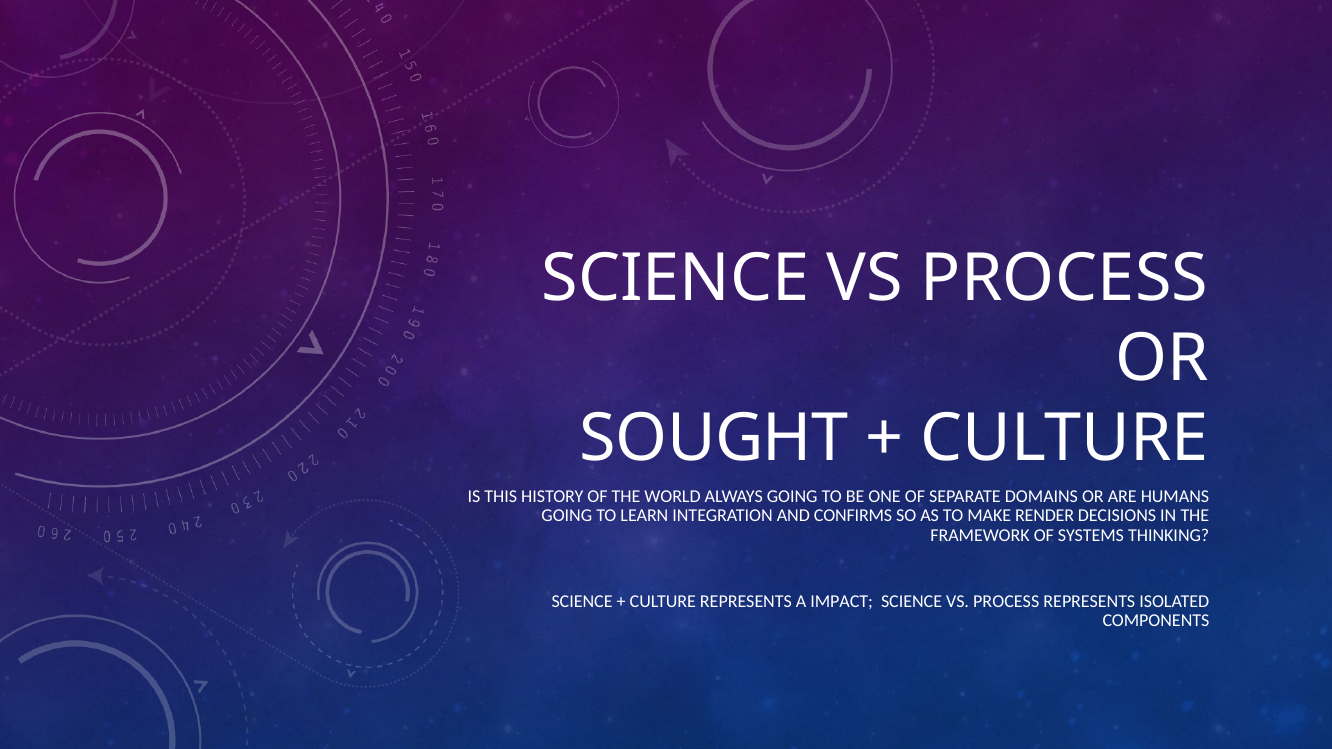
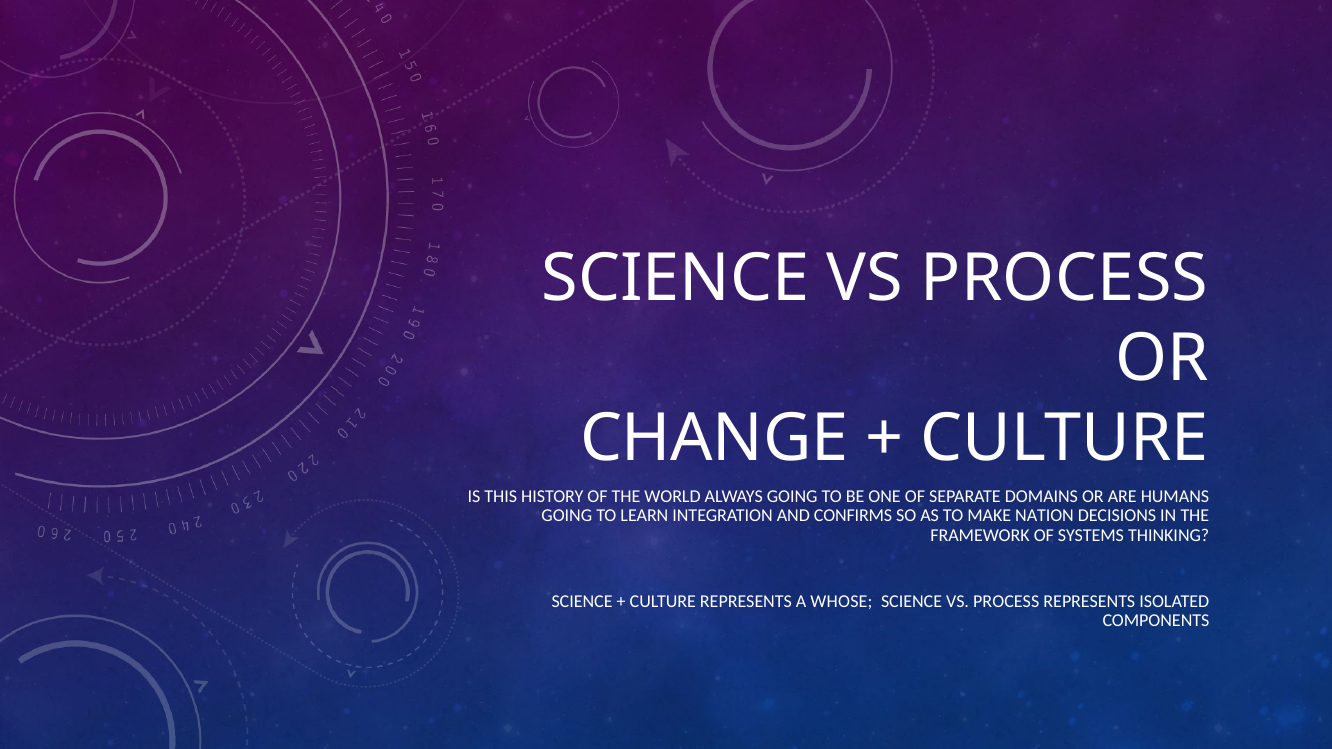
SOUGHT: SOUGHT -> CHANGE (714, 439)
RENDER: RENDER -> NATION (1045, 516)
IMPACT: IMPACT -> WHOSE (842, 601)
